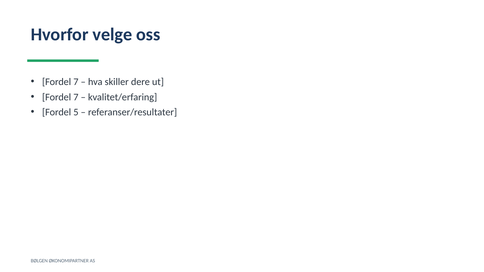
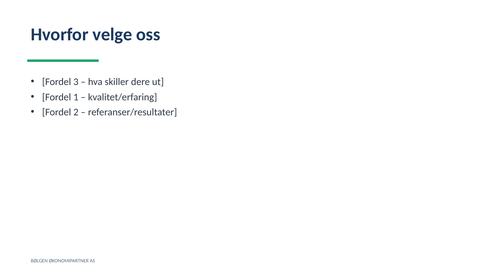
7: 7 -> 3 (76, 82)
7: 7 -> 1 (76, 97)
5: 5 -> 2 (76, 112)
